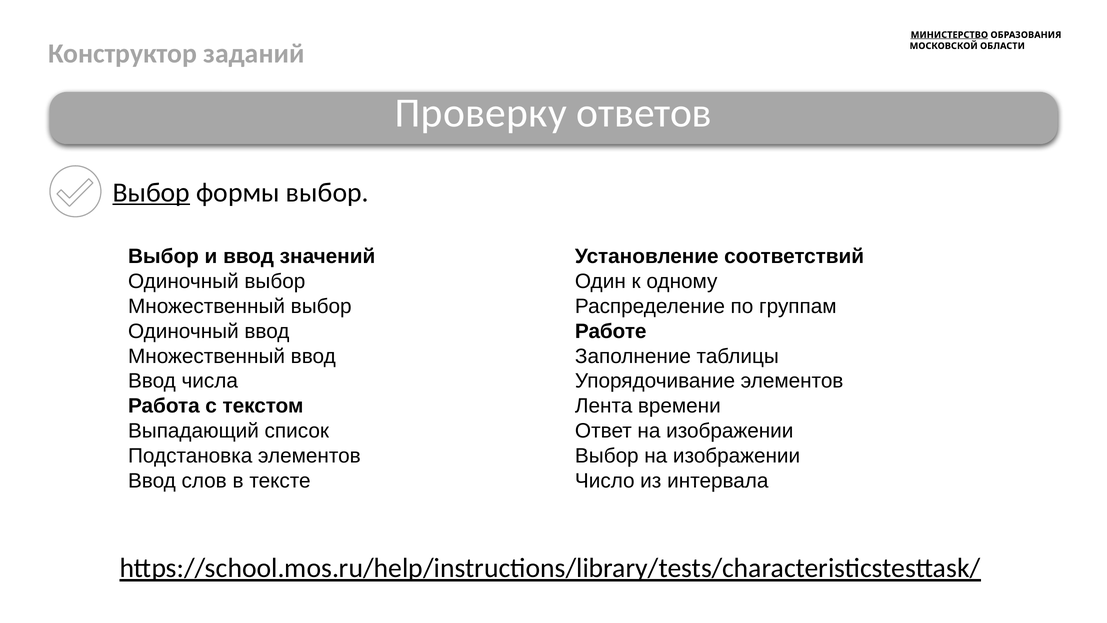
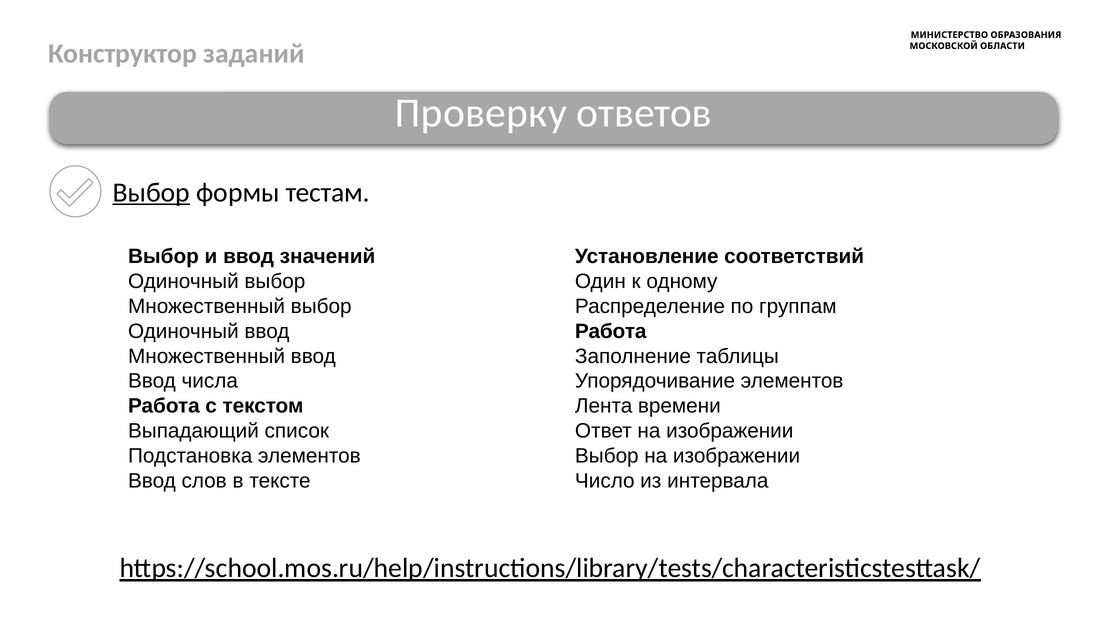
МИНИСТЕРСТВО underline: present -> none (949, 35)
формы выбор: выбор -> тестам (328, 192)
Работе: Работе -> Работа (611, 331)
